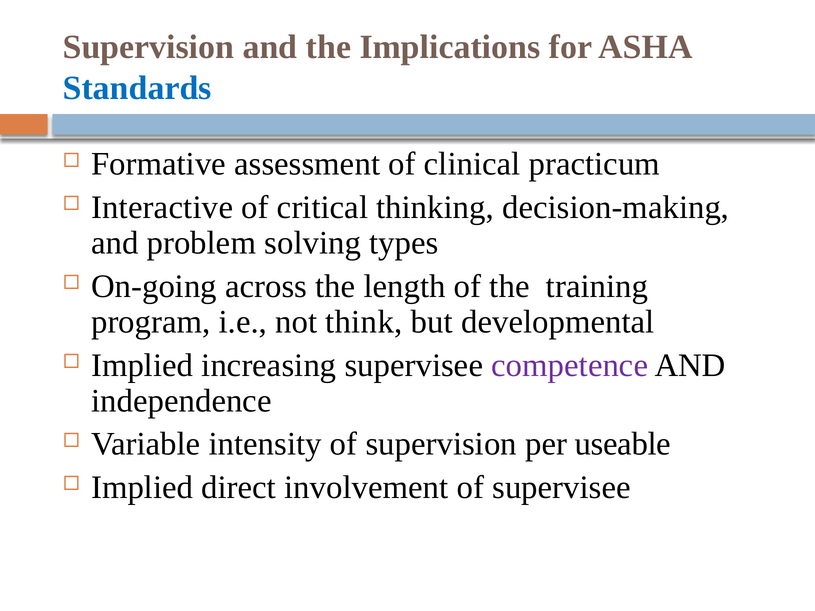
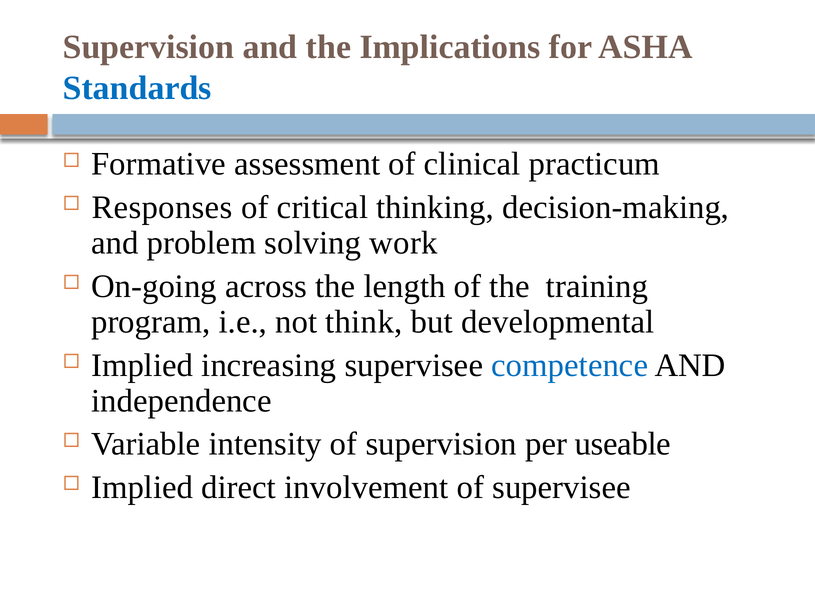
Interactive: Interactive -> Responses (162, 208)
types: types -> work (404, 243)
competence colour: purple -> blue (570, 365)
